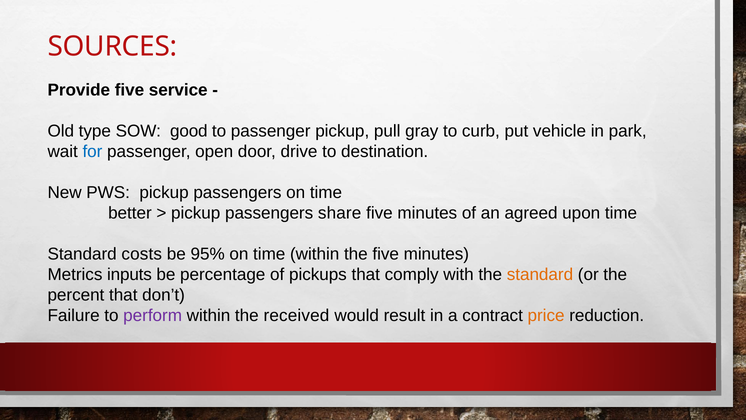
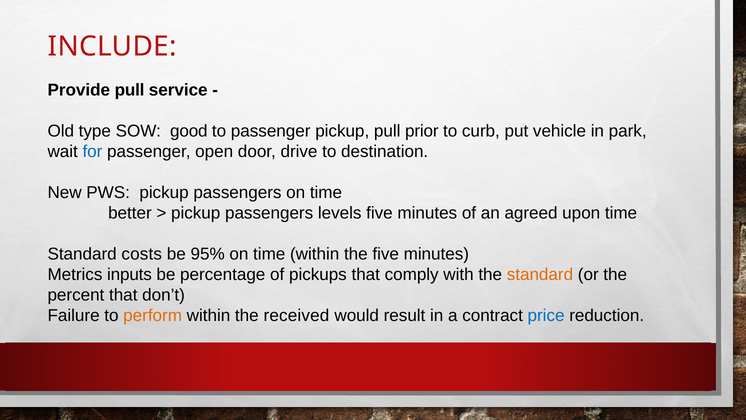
SOURCES: SOURCES -> INCLUDE (112, 47)
Provide five: five -> pull (130, 90)
gray: gray -> prior (422, 131)
share: share -> levels (340, 213)
perform colour: purple -> orange (153, 316)
price colour: orange -> blue (546, 316)
